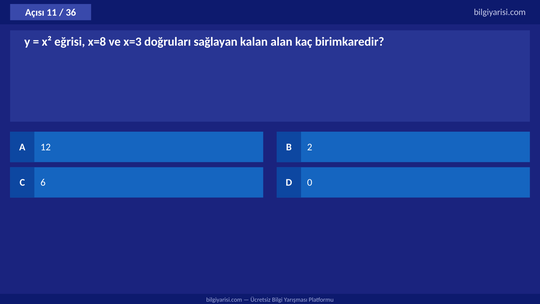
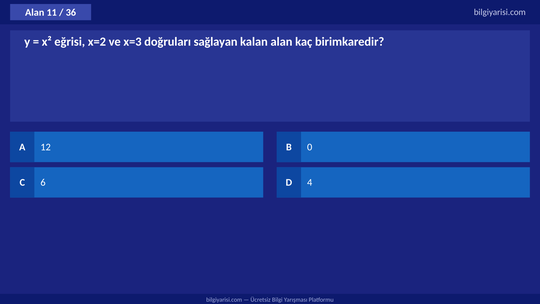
Açısı: Açısı -> Alan (35, 12)
x=8: x=8 -> x=2 (97, 42)
2: 2 -> 0 (310, 147)
0: 0 -> 4 (310, 182)
